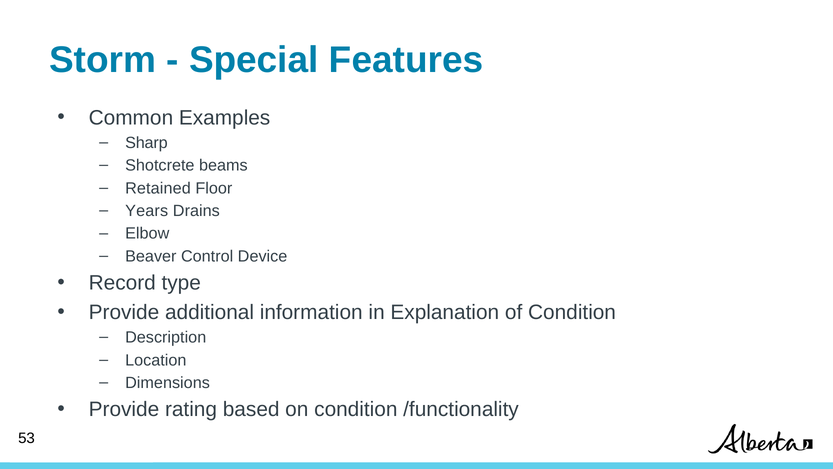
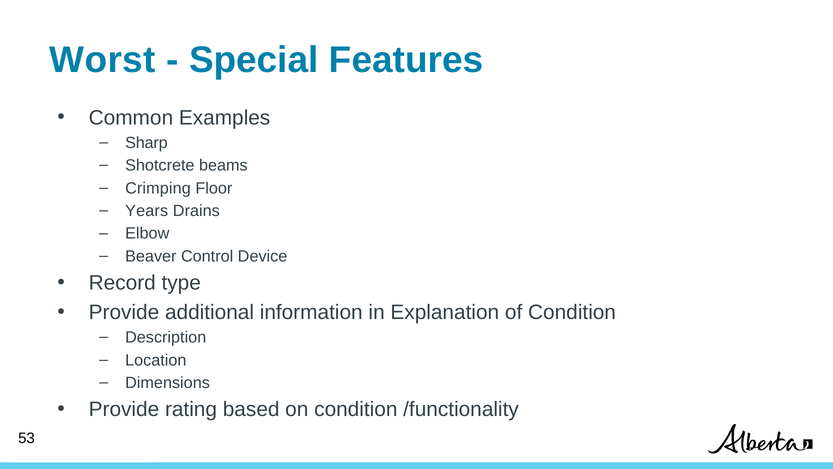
Storm: Storm -> Worst (102, 60)
Retained: Retained -> Crimping (158, 188)
